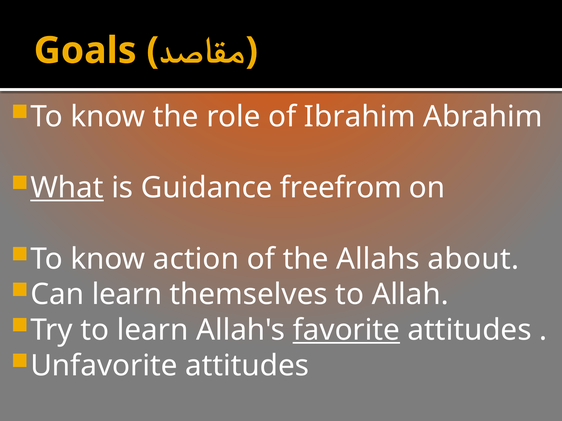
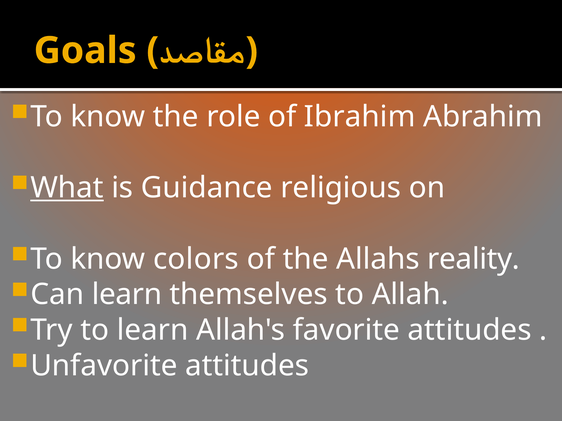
freefrom: freefrom -> religious (341, 188)
action: action -> colors (196, 259)
about: about -> reality (474, 259)
favorite underline: present -> none (346, 331)
